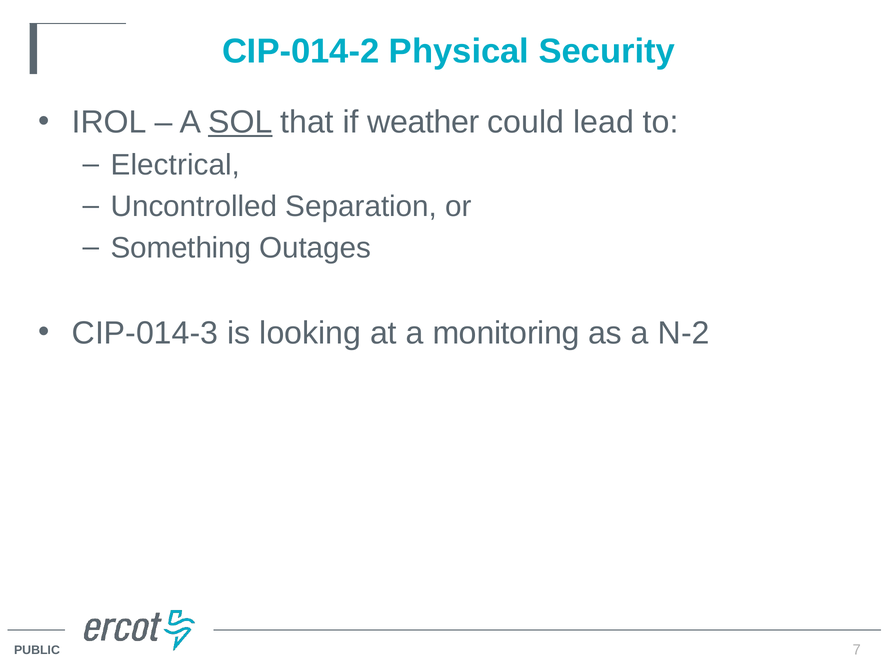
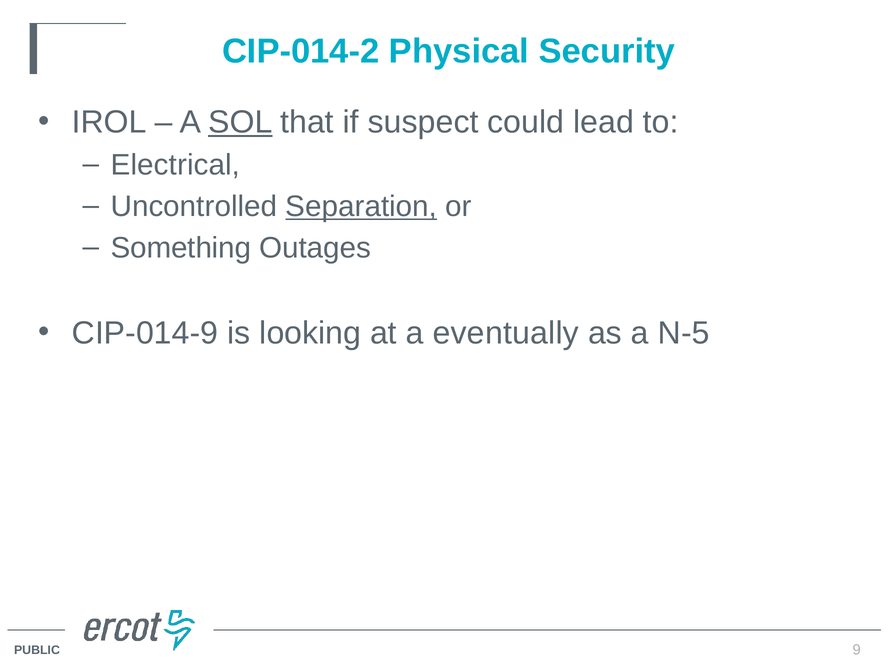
weather: weather -> suspect (423, 122)
Separation underline: none -> present (361, 207)
CIP-014-3: CIP-014-3 -> CIP-014-9 (145, 333)
monitoring: monitoring -> eventually (506, 333)
N-2: N-2 -> N-5 (684, 333)
7: 7 -> 9 (857, 650)
